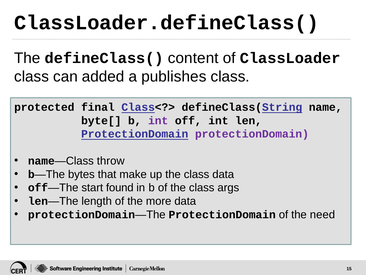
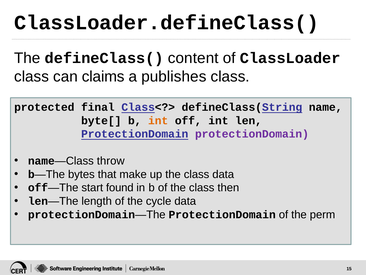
added: added -> claims (103, 76)
int colour: purple -> orange (158, 120)
args: args -> then (228, 187)
more: more -> cycle (159, 201)
need: need -> perm (323, 214)
